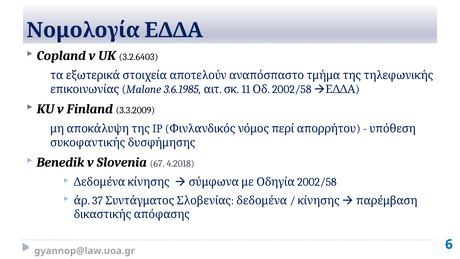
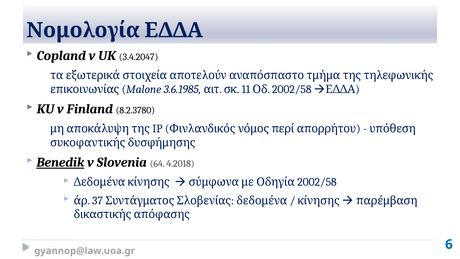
3.2.6403: 3.2.6403 -> 3.4.2047 (139, 57)
3.3.2009: 3.3.2009 -> 8.2.3780 (135, 110)
Benedik underline: none -> present (60, 162)
67: 67 -> 64 (157, 164)
